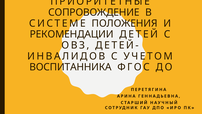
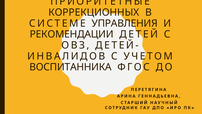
СОПРОВОЖДЕНИЕ: СОПРОВОЖДЕНИЕ -> КОРРЕКЦИОННЫХ (94, 12)
ПОЛОЖЕНИЯ: ПОЛОЖЕНИЯ -> УПРАВЛЕНИЯ (125, 23)
